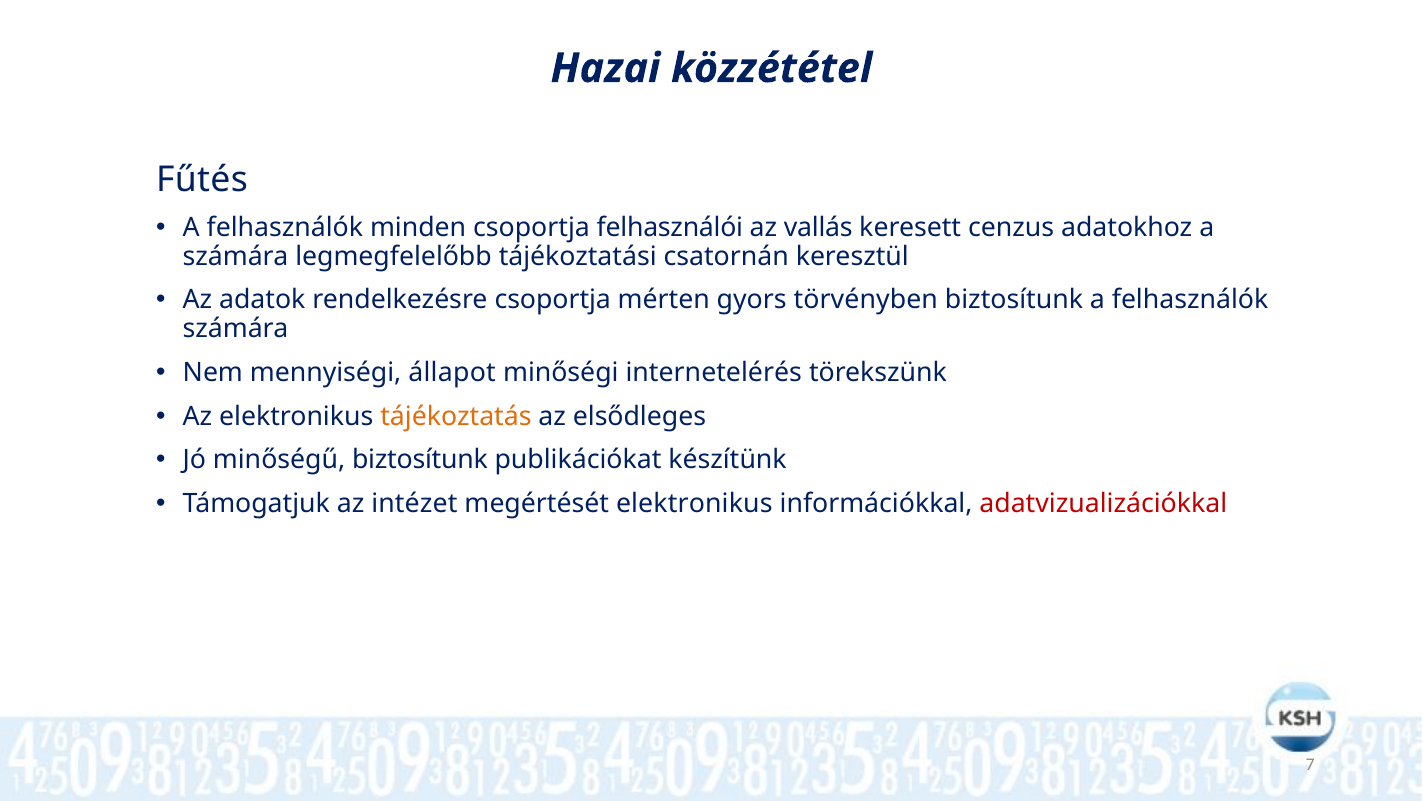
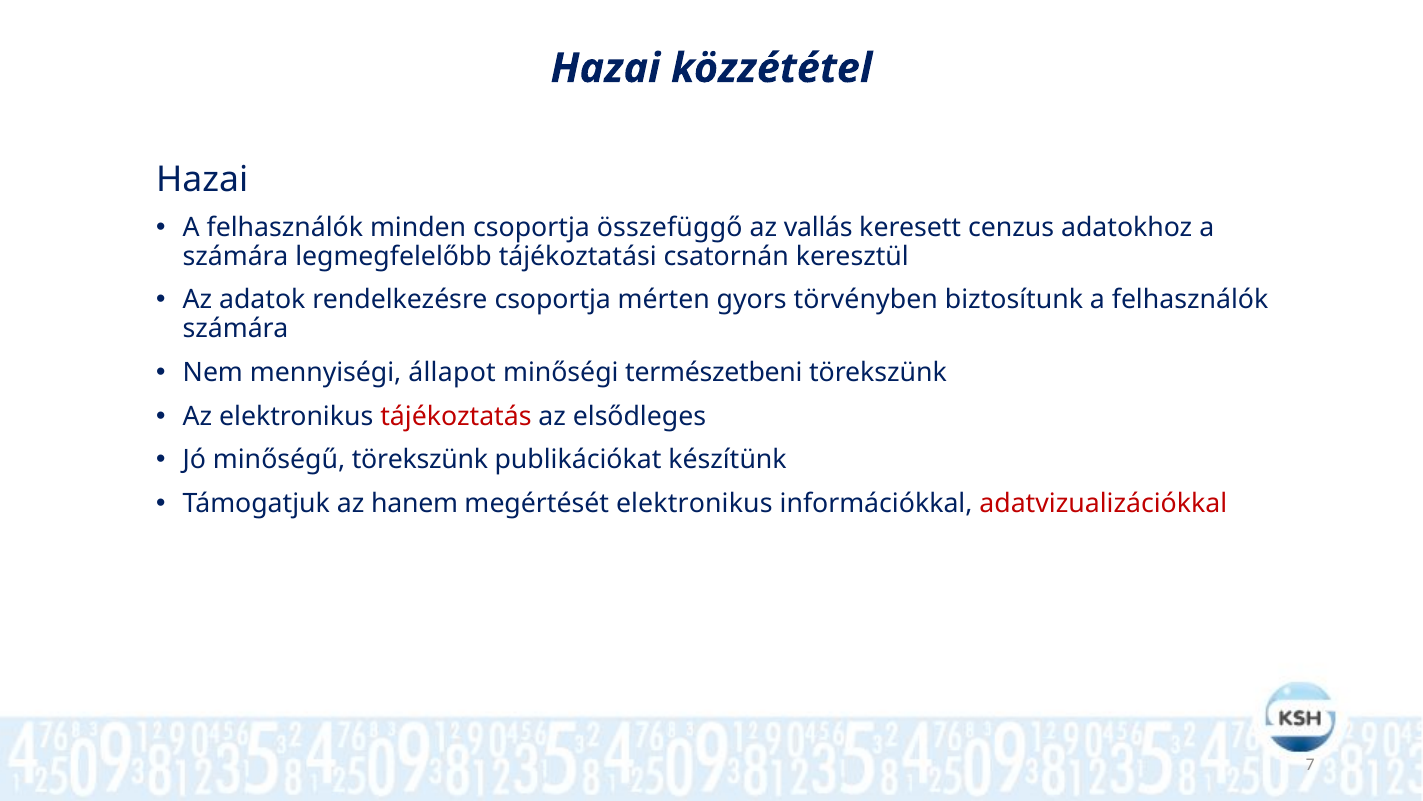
Fűtés: Fűtés -> Hazai (202, 179)
felhasználói: felhasználói -> összefüggő (670, 227)
internetelérés: internetelérés -> természetbeni (714, 372)
tájékoztatás colour: orange -> red (456, 416)
minőségű biztosítunk: biztosítunk -> törekszünk (420, 460)
intézet: intézet -> hanem (415, 503)
